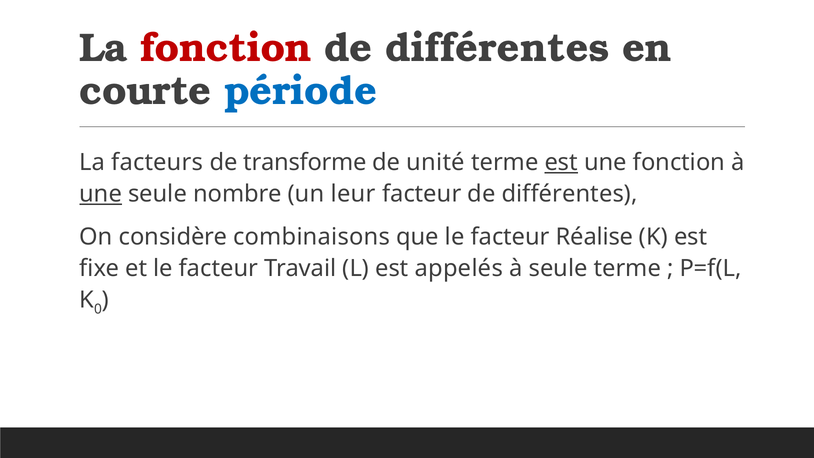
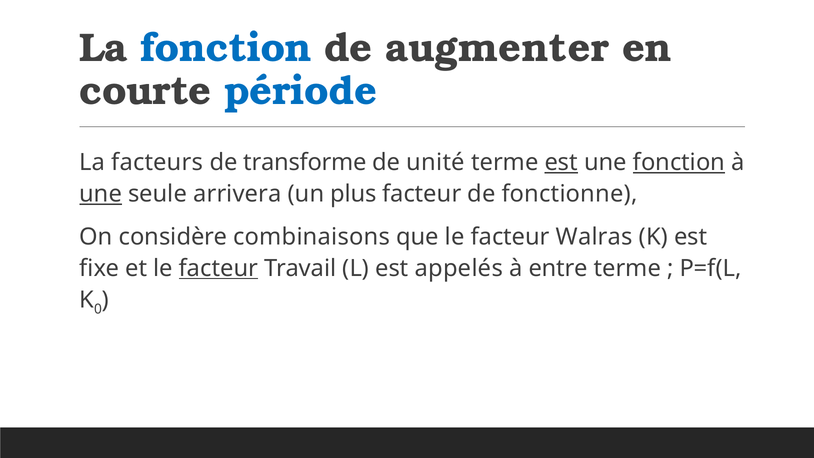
fonction colour: red -> blue (226, 48)
différentes: différentes -> augmenter (497, 48)
fonction underline: none -> present (679, 163)
nombre: nombre -> arrivera (237, 194)
leur: leur -> plus (353, 194)
facteur de différentes: différentes -> fonctionne (569, 194)
Réalise: Réalise -> Walras (594, 237)
facteur underline: none -> present (218, 268)
à seule: seule -> entre (558, 268)
